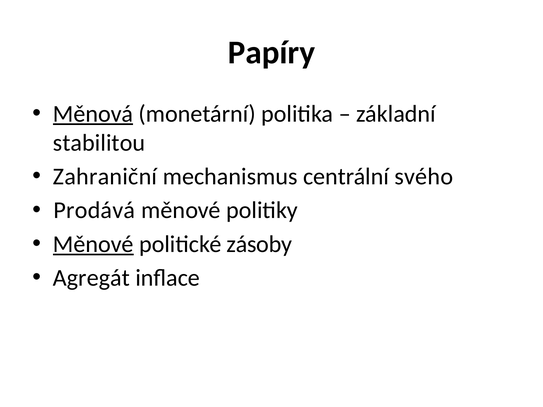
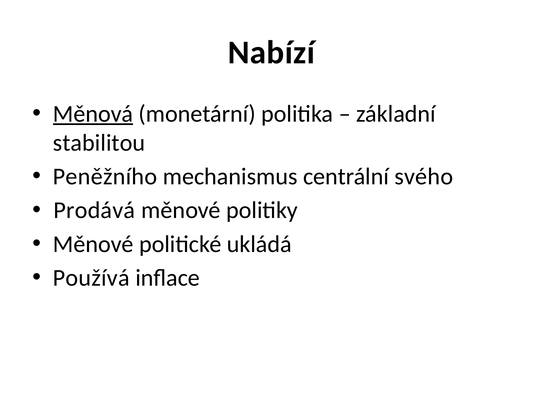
Papíry: Papíry -> Nabízí (271, 53)
Zahraniční: Zahraniční -> Peněžního (105, 177)
Měnové underline: present -> none (93, 244)
zásoby: zásoby -> ukládá (259, 244)
Agregát: Agregát -> Používá (91, 278)
